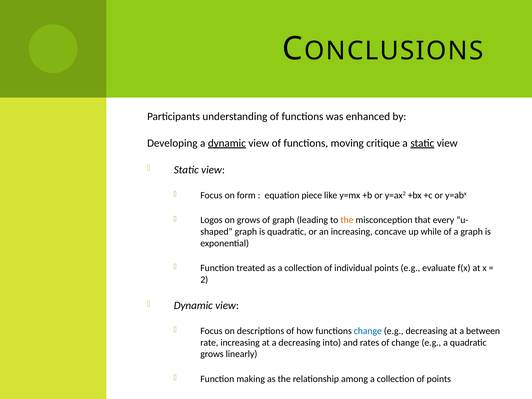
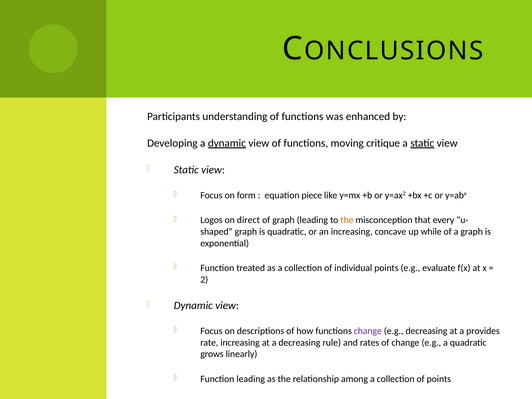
on grows: grows -> direct (248, 220)
change colour: blue -> purple (368, 331)
between: between -> provides (483, 331)
into: into -> rule (332, 343)
Function making: making -> leading (251, 379)
